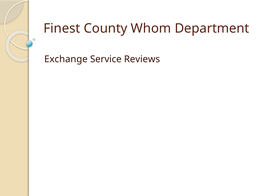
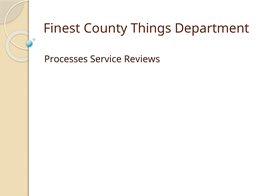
Whom: Whom -> Things (151, 28)
Exchange: Exchange -> Processes (66, 59)
